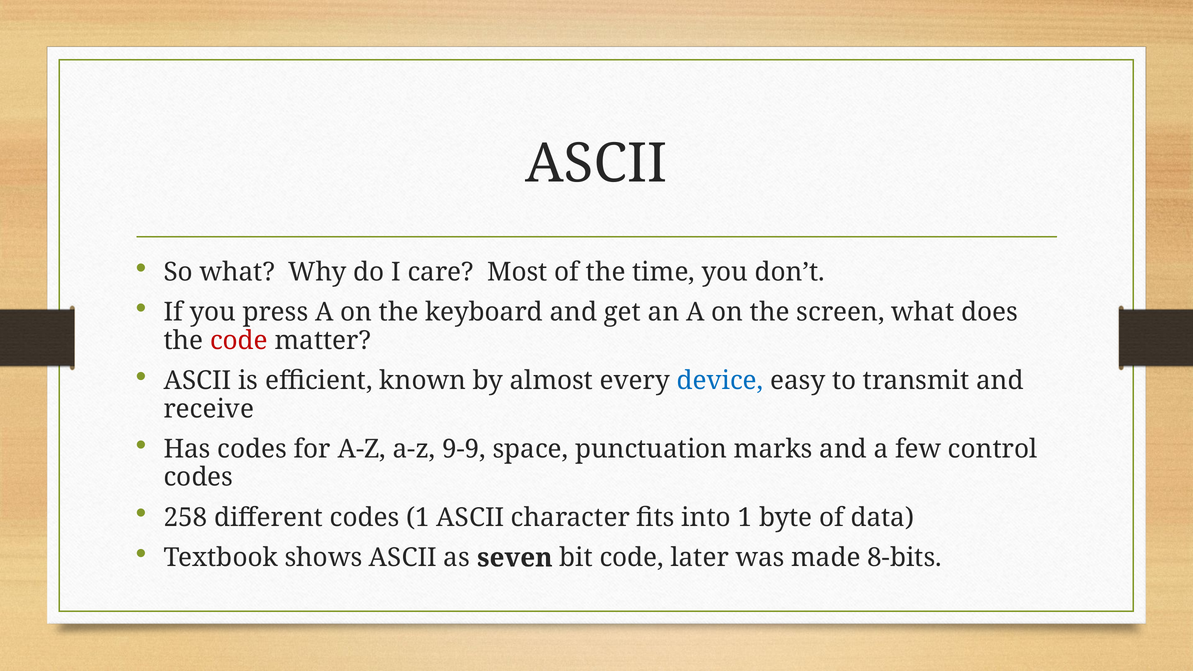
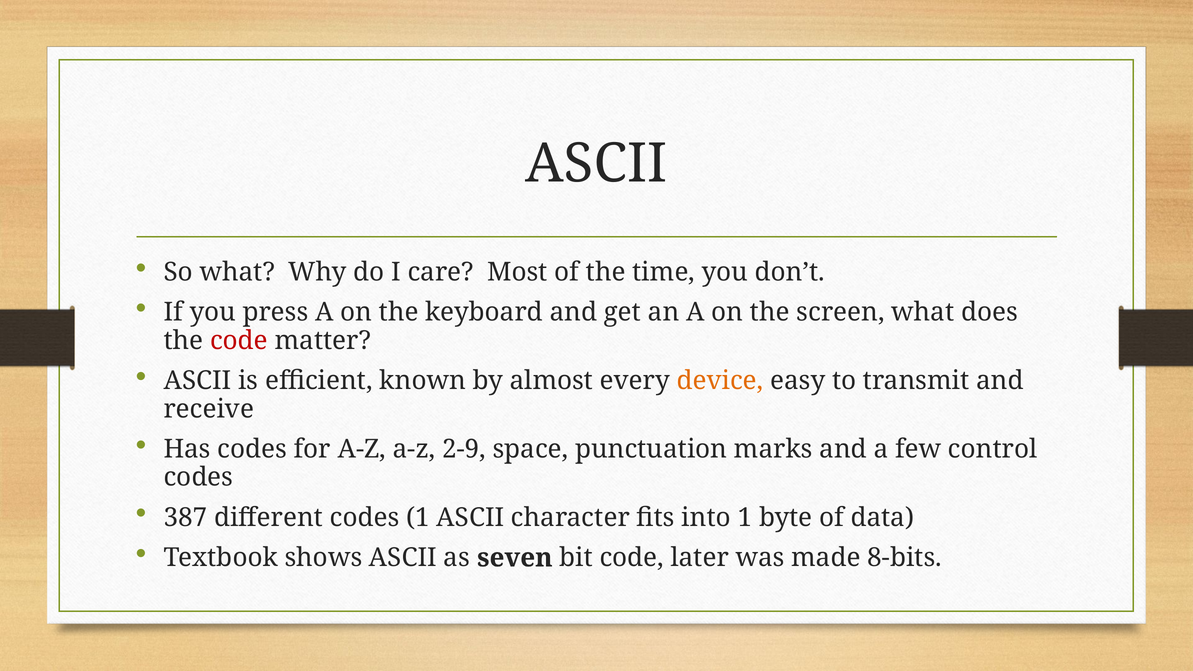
device colour: blue -> orange (720, 381)
9-9: 9-9 -> 2-9 (464, 449)
258: 258 -> 387 (186, 518)
